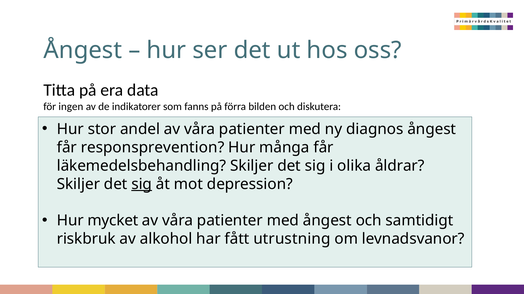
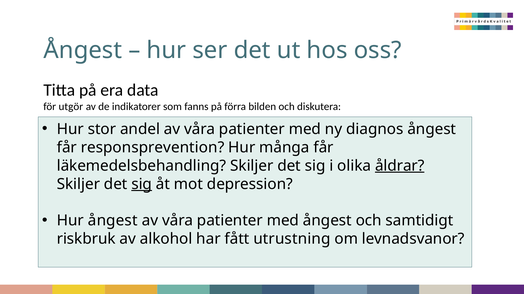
ingen: ingen -> utgör (71, 107)
åldrar underline: none -> present (400, 166)
Hur mycket: mycket -> ångest (113, 221)
